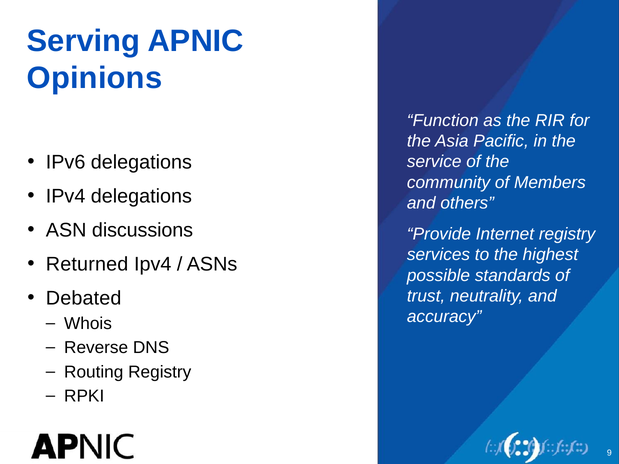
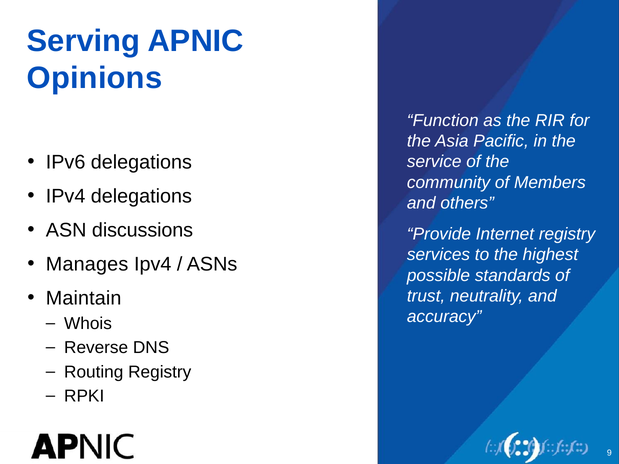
Returned: Returned -> Manages (87, 264)
Debated: Debated -> Maintain (84, 298)
